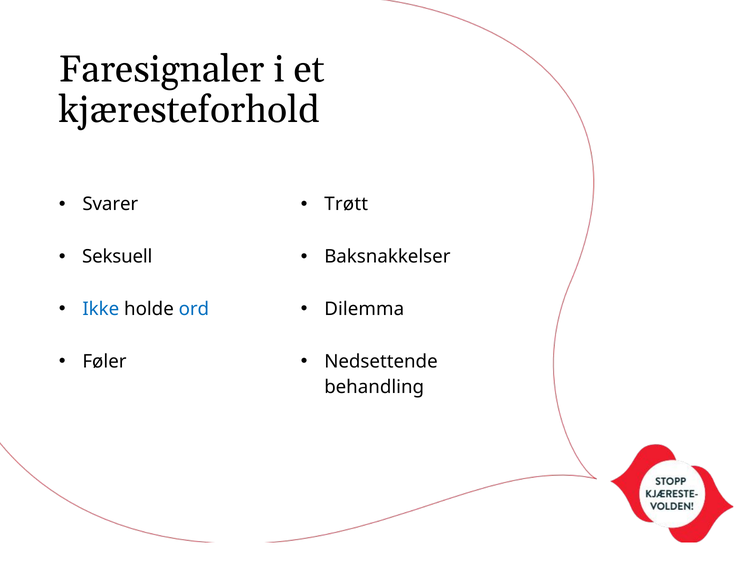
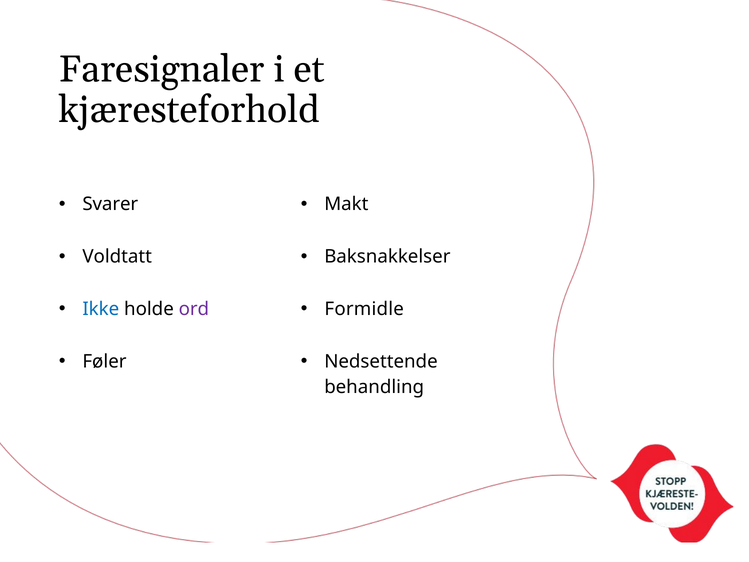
Trøtt: Trøtt -> Makt (346, 204)
Seksuell: Seksuell -> Voldtatt (117, 256)
ord colour: blue -> purple (194, 309)
Dilemma: Dilemma -> Formidle (364, 309)
